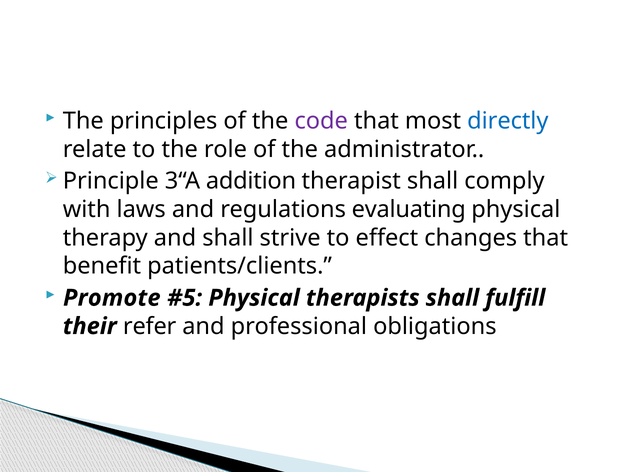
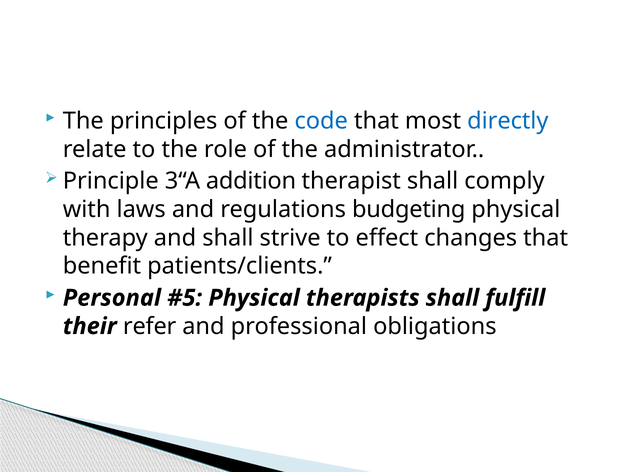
code colour: purple -> blue (321, 121)
evaluating: evaluating -> budgeting (409, 209)
Promote: Promote -> Personal (112, 298)
